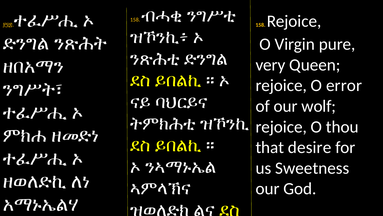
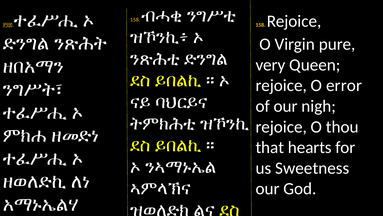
wolf: wolf -> nigh (319, 106)
desire: desire -> hearts (310, 147)
